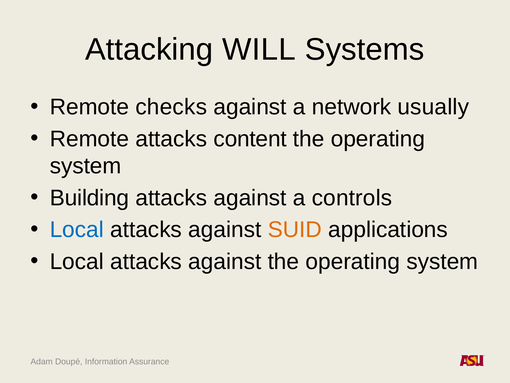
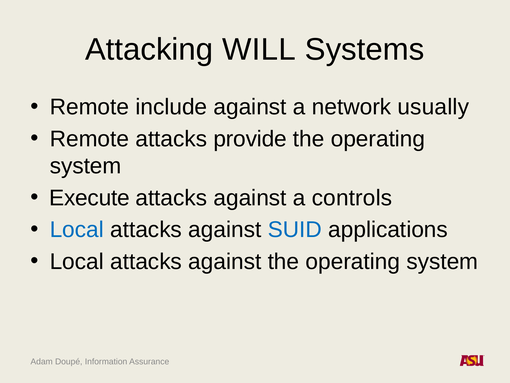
checks: checks -> include (171, 107)
content: content -> provide (250, 139)
Building: Building -> Execute (90, 198)
SUID colour: orange -> blue (295, 229)
